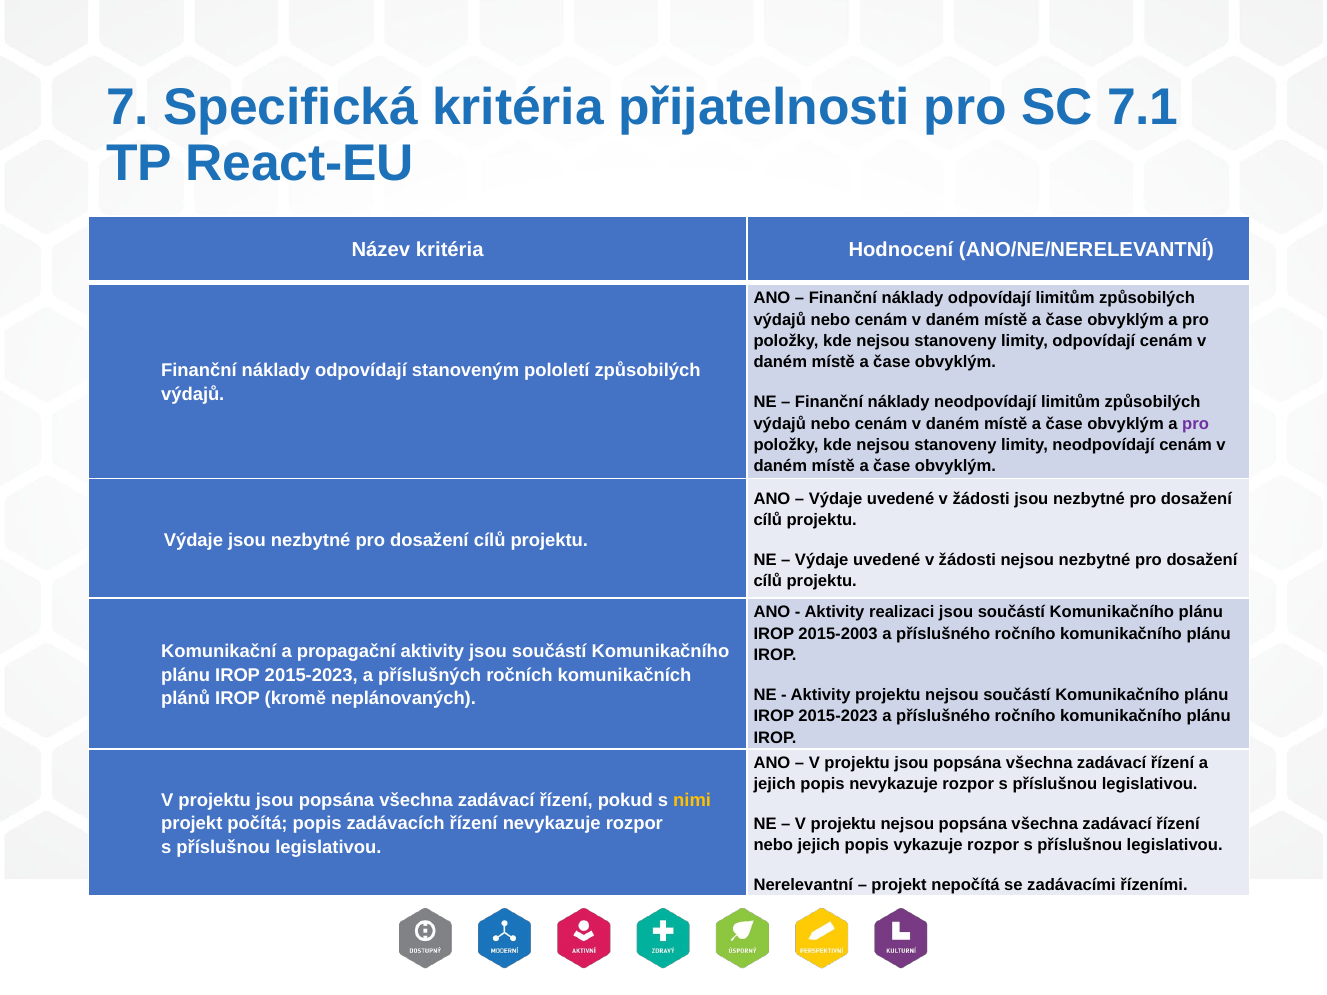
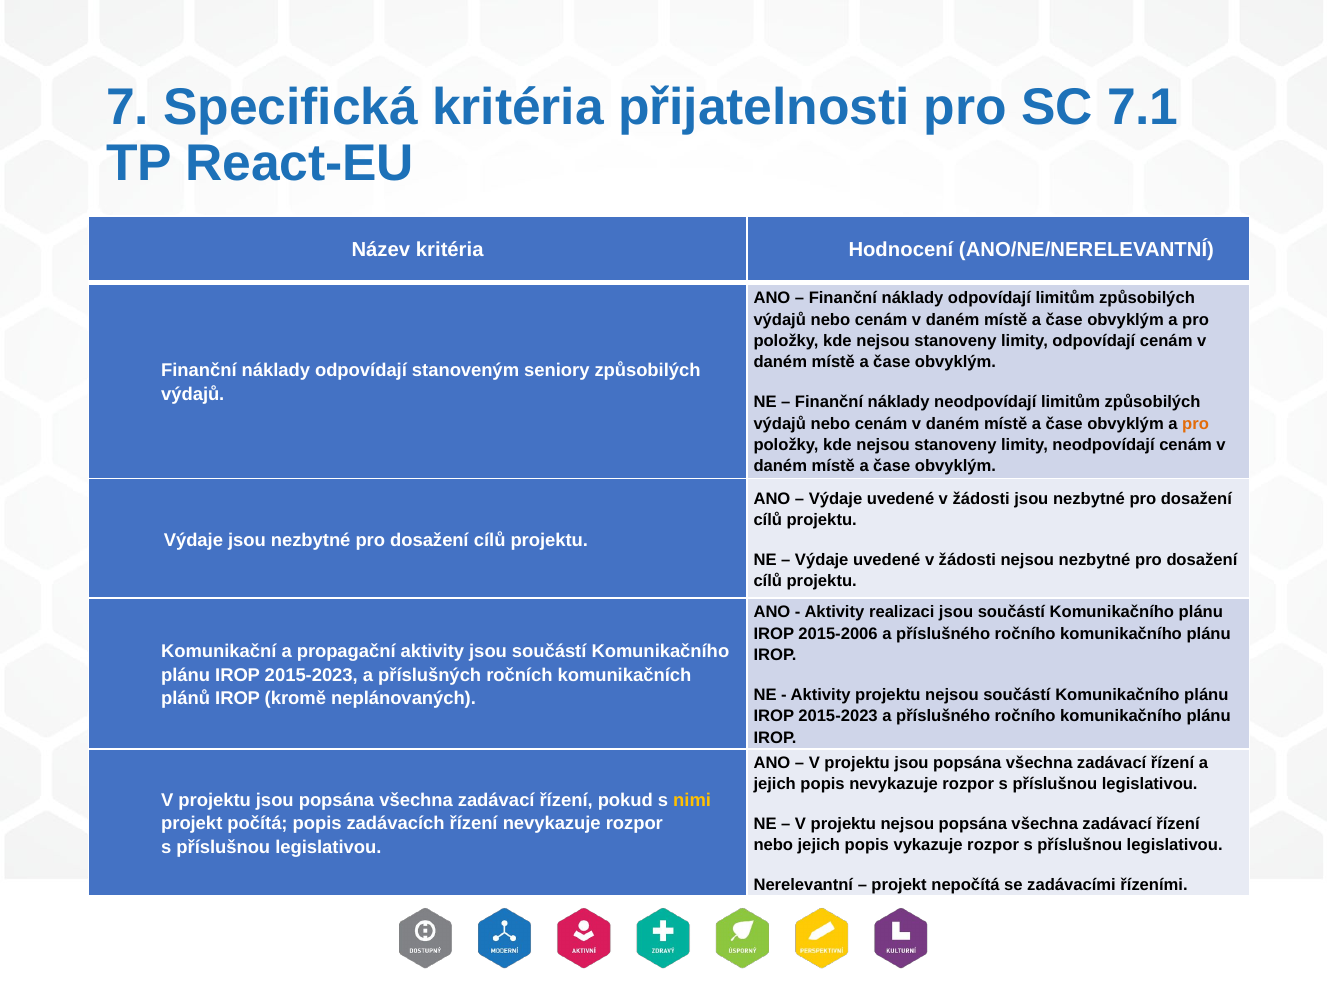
pololetí: pololetí -> seniory (557, 371)
pro colour: purple -> orange (1196, 424)
2015-2003: 2015-2003 -> 2015-2006 (838, 634)
